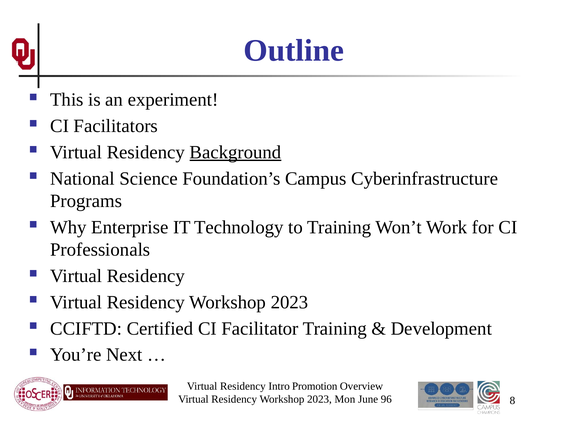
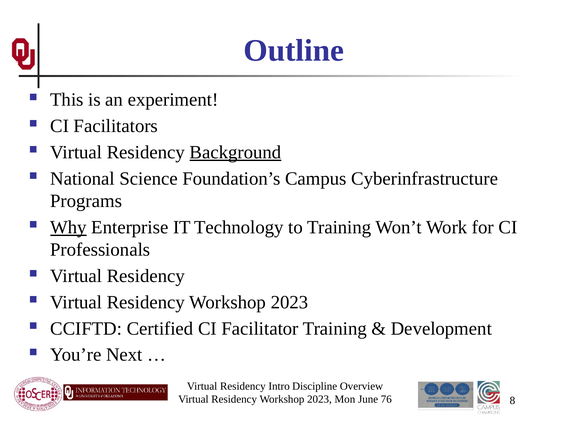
Why underline: none -> present (68, 227)
Promotion: Promotion -> Discipline (315, 386)
96: 96 -> 76 (386, 400)
